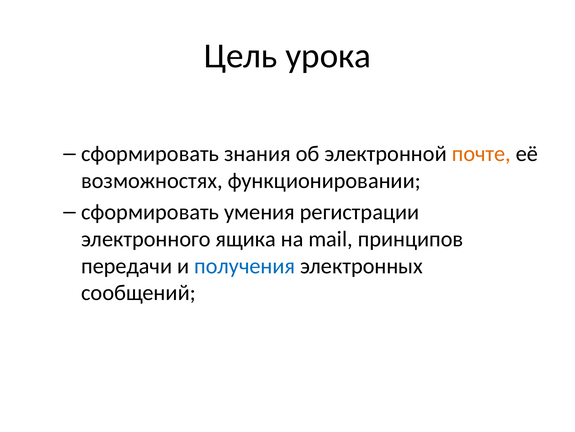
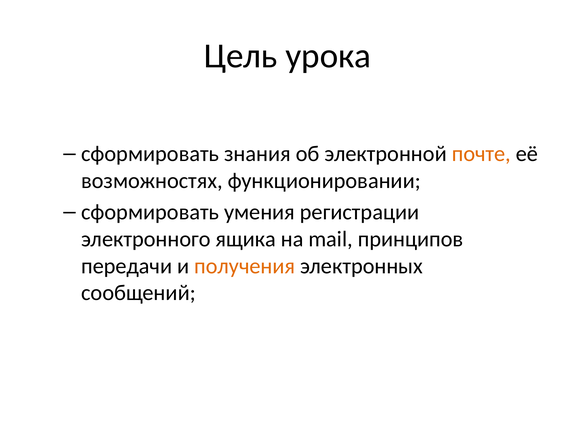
получения colour: blue -> orange (245, 266)
